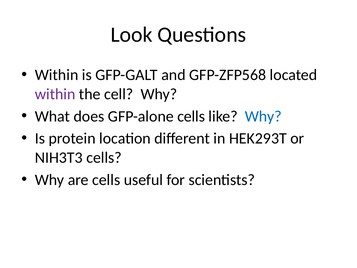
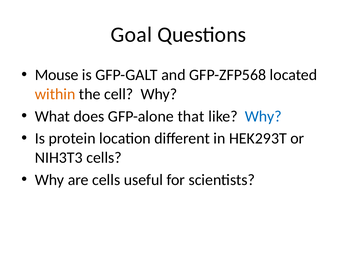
Look: Look -> Goal (131, 35)
Within: Within -> Mouse (57, 75)
within colour: purple -> orange (55, 94)
GFP-alone cells: cells -> that (191, 116)
